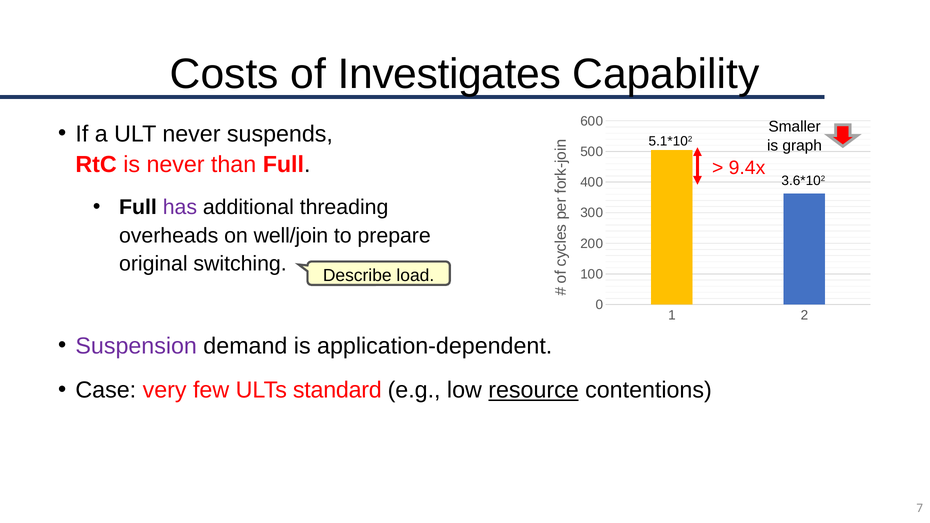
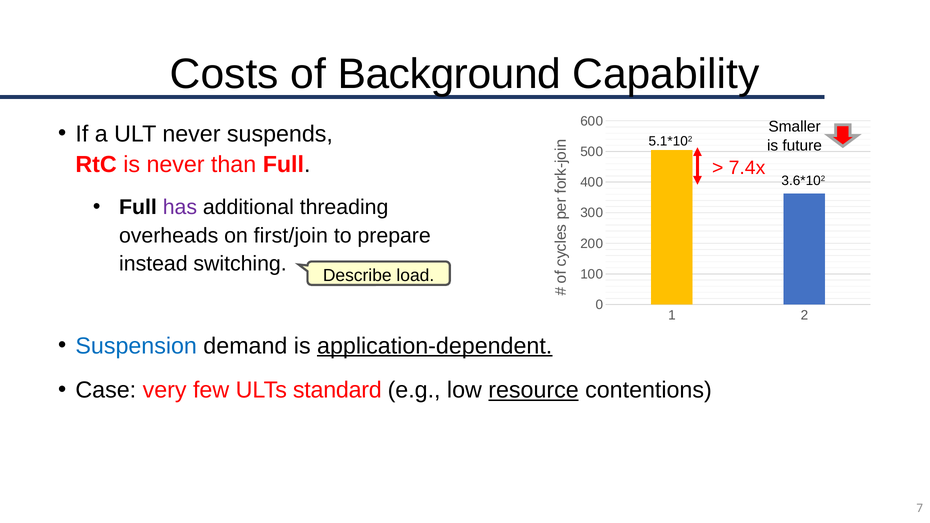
Investigates: Investigates -> Background (449, 74)
graph: graph -> future (802, 145)
9.4x: 9.4x -> 7.4x (747, 168)
well/join: well/join -> first/join (291, 236)
original: original -> instead (153, 264)
Suspension colour: purple -> blue (136, 346)
application-dependent underline: none -> present (435, 346)
